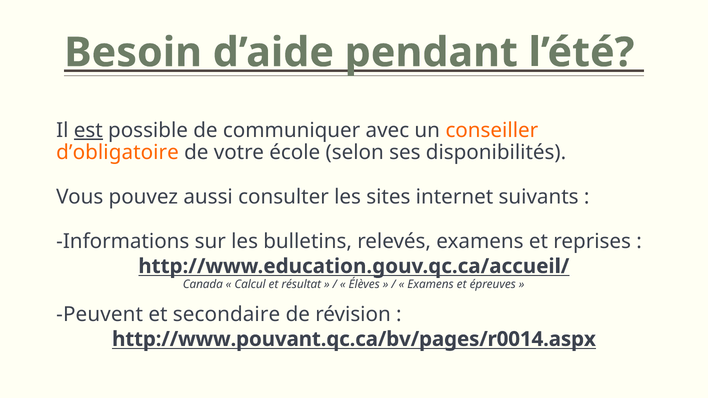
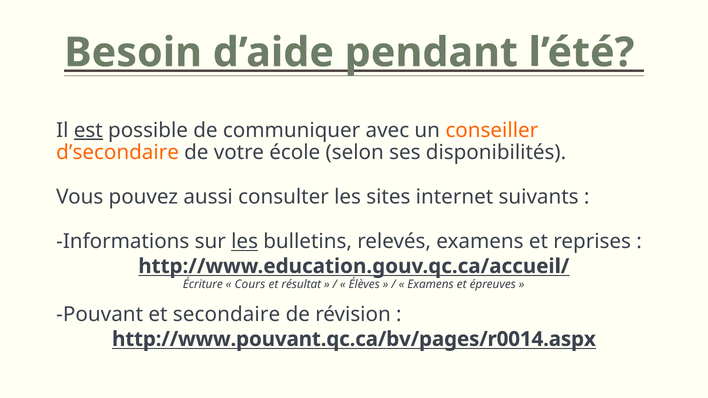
d’obligatoire: d’obligatoire -> d’secondaire (118, 153)
les underline: none -> present (245, 242)
Canada: Canada -> Écriture (203, 285)
Calcul: Calcul -> Cours (250, 285)
Peuvent: Peuvent -> Pouvant (100, 315)
